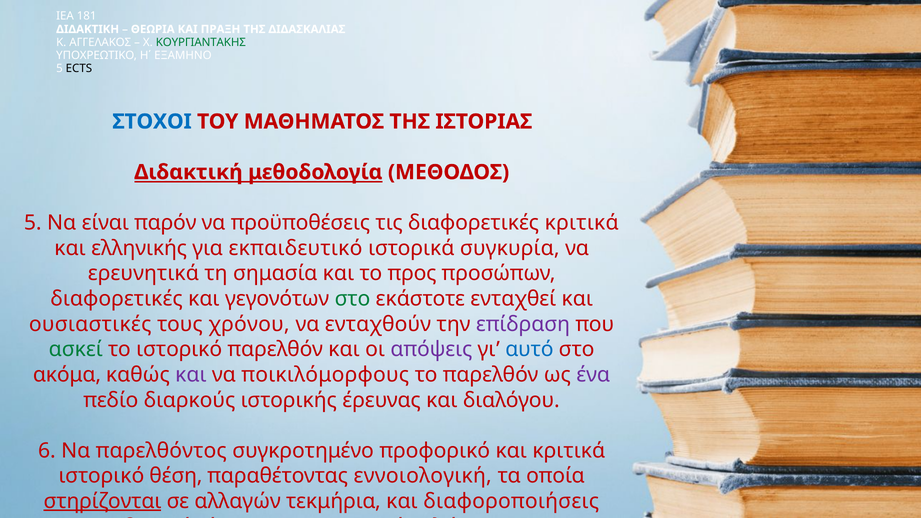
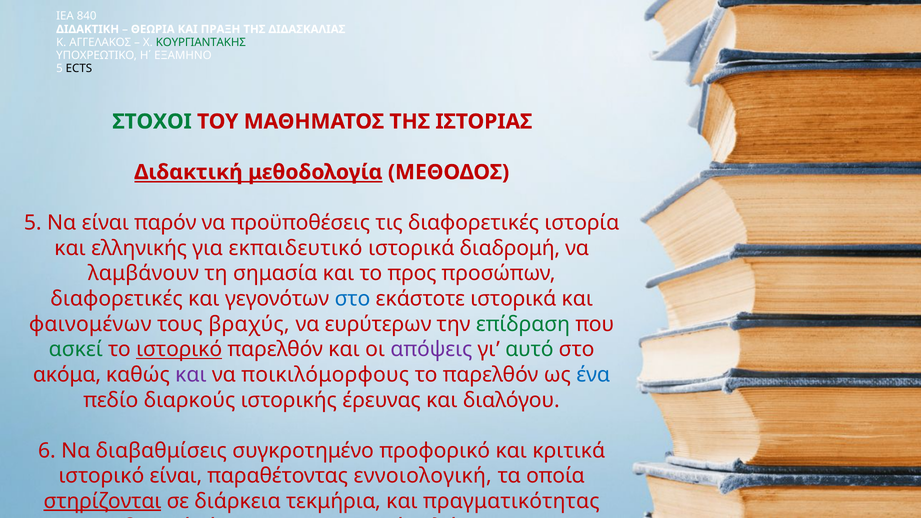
181: 181 -> 840 (87, 16)
ΣΤΟΧΟΙ colour: blue -> green (152, 122)
διαφορετικές κριτικά: κριτικά -> ιστορία (582, 223)
συγκυρία: συγκυρία -> διαδρομή (510, 248)
ερευνητικά: ερευνητικά -> λαμβάνουν (143, 274)
στο colour: green -> blue (353, 299)
εκάστοτε ενταχθεί: ενταχθεί -> ιστορικά (513, 299)
ουσιαστικές: ουσιαστικές -> φαινομένων (90, 324)
χρόνου: χρόνου -> βραχύς (249, 324)
ενταχθούν: ενταχθούν -> ευρύτερων (378, 324)
επίδραση colour: purple -> green (523, 324)
ιστορικό underline: none -> present (179, 350)
αυτό colour: blue -> green (529, 350)
ένα colour: purple -> blue (593, 375)
παρελθόντος: παρελθόντος -> διαβαθμίσεις (161, 451)
ιστορικό θέση: θέση -> είναι (176, 476)
αλλαγών: αλλαγών -> διάρκεια (238, 501)
διαφοροποιήσεις: διαφοροποιήσεις -> πραγματικότητας (511, 501)
